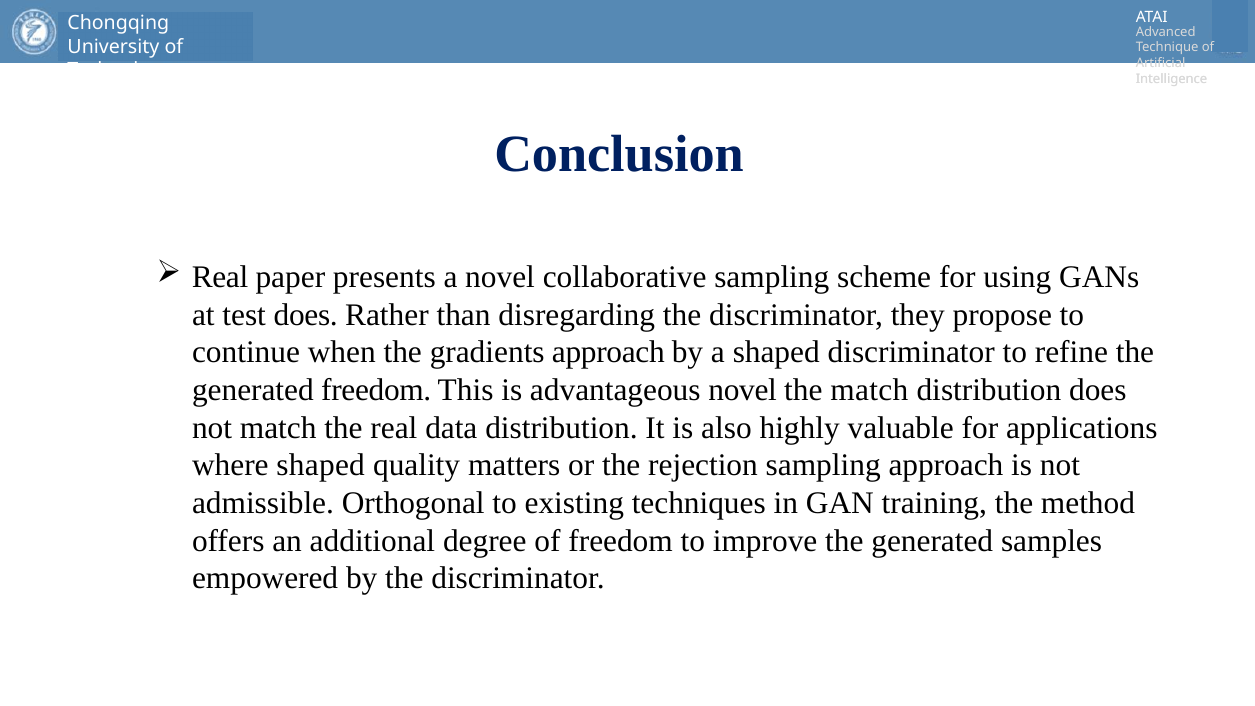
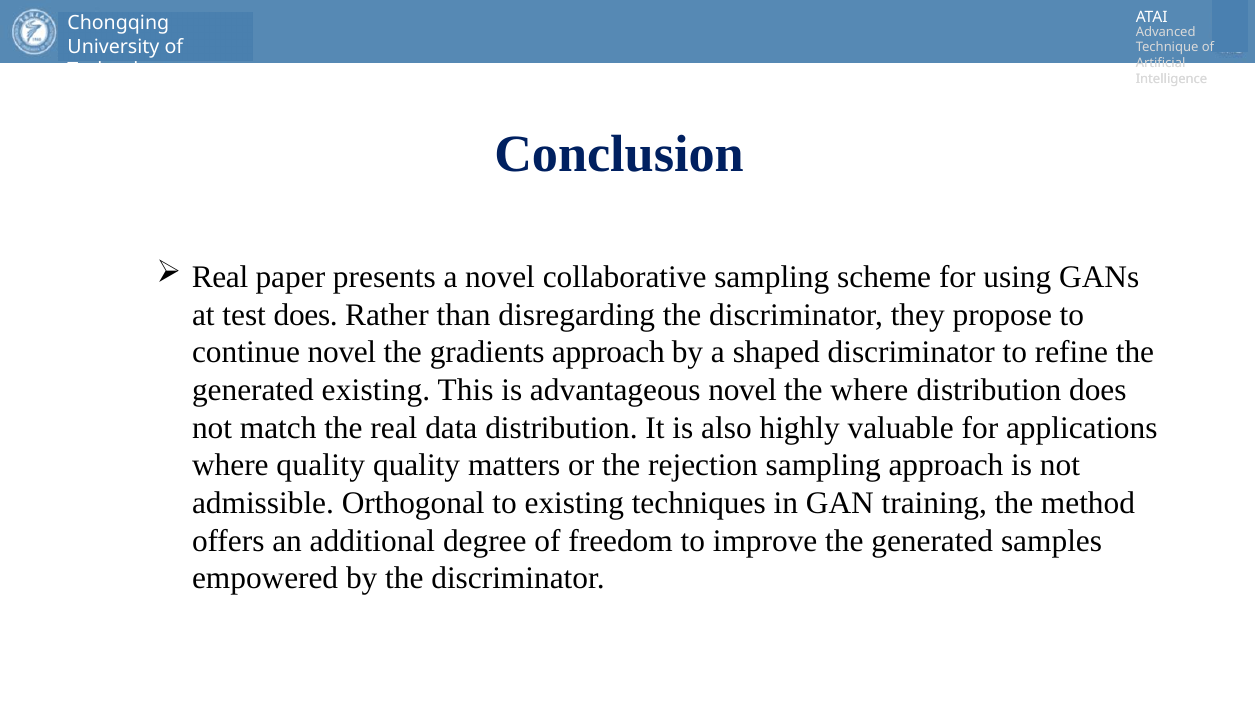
continue when: when -> novel (342, 353)
generated freedom: freedom -> existing (376, 390)
the match: match -> where (869, 390)
where shaped: shaped -> quality (321, 466)
